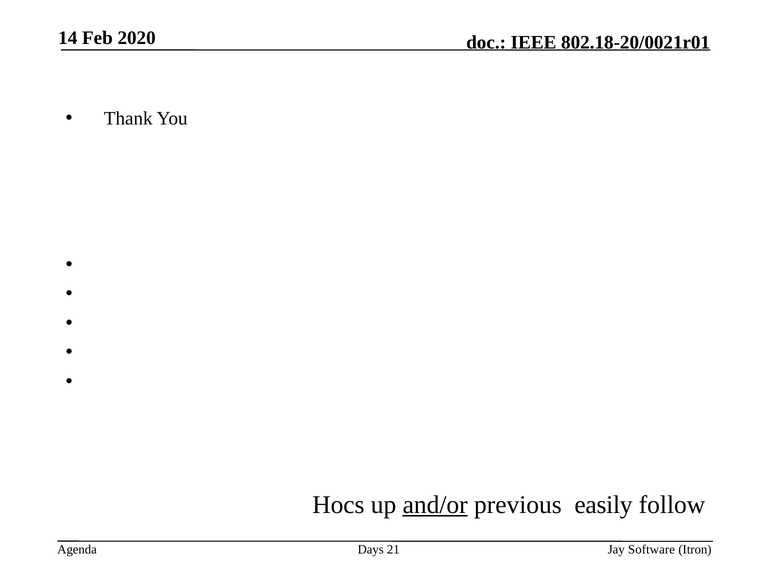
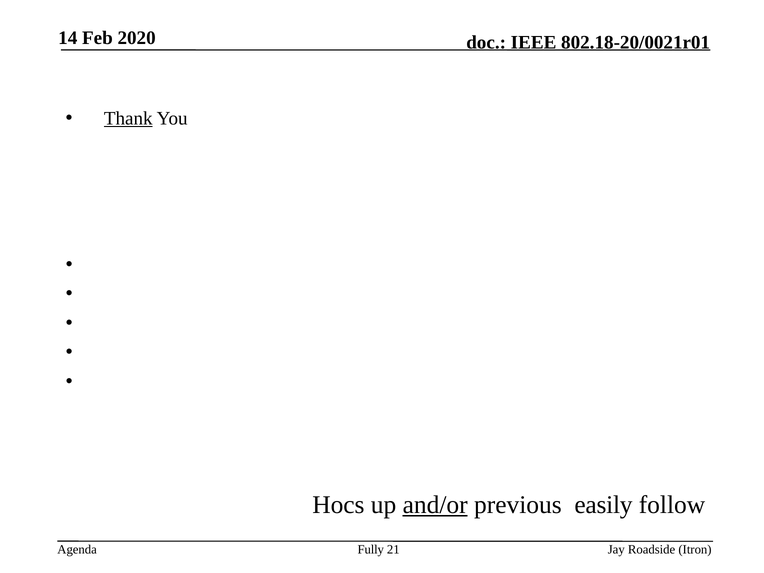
Thank underline: none -> present (128, 118)
Days: Days -> Fully (371, 550)
Software: Software -> Roadside (652, 550)
